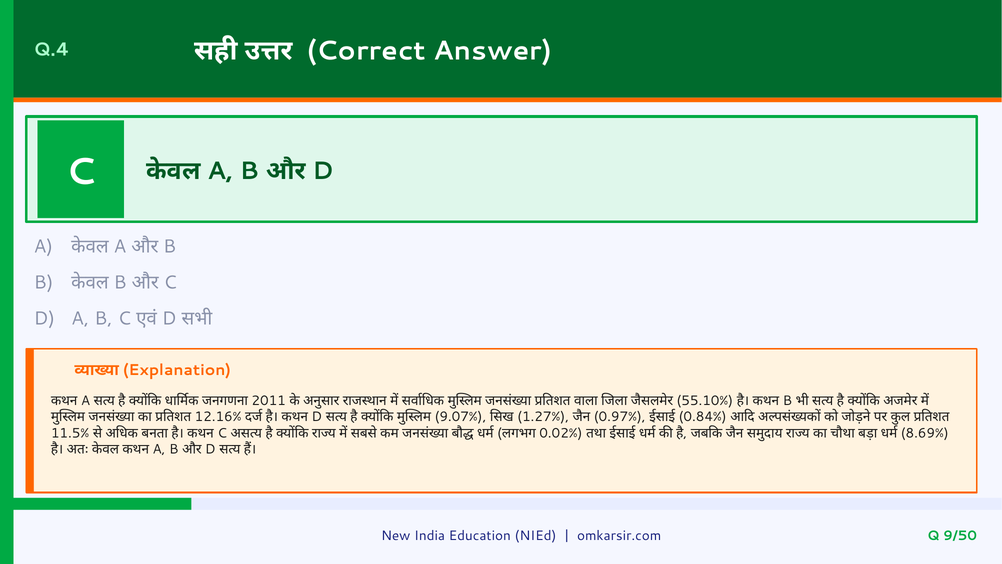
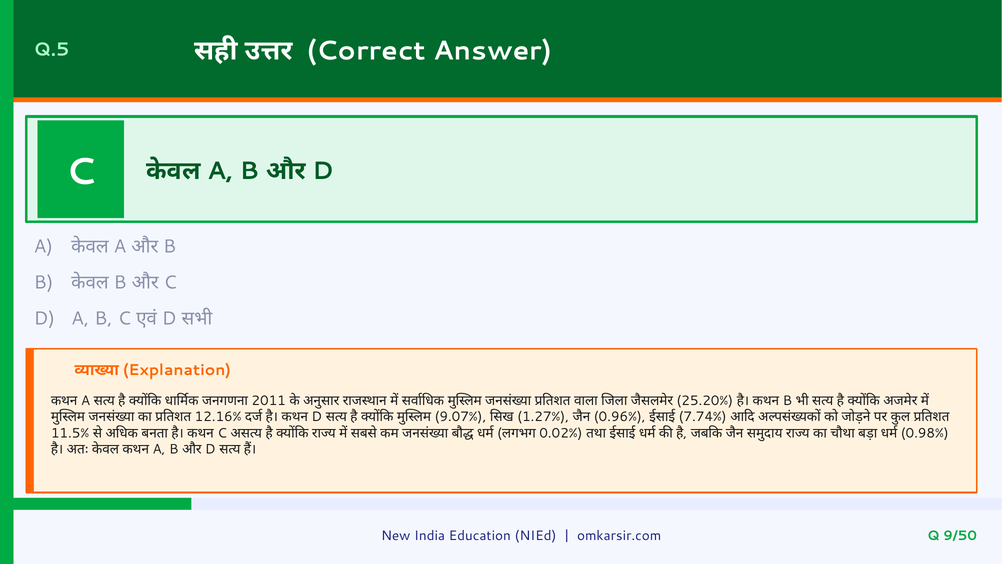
Q.4: Q.4 -> Q.5 (52, 49)
55.10%: 55.10% -> 25.20% (705, 400)
0.97%: 0.97% -> 0.96% (620, 417)
0.84%: 0.84% -> 7.74% (703, 417)
8.69%: 8.69% -> 0.98% (925, 433)
